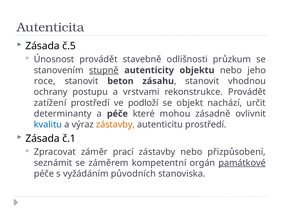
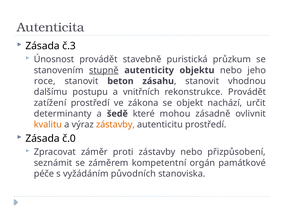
č.5: č.5 -> č.3 (69, 46)
odlišnosti: odlišnosti -> puristická (187, 59)
ochrany: ochrany -> dalšímu (51, 92)
vrstvami: vrstvami -> vnitřních (141, 92)
podloží: podloží -> zákona (143, 103)
a péče: péče -> šedě (117, 114)
kvalitu colour: blue -> orange (48, 125)
č.1: č.1 -> č.0 (69, 139)
prací: prací -> proti (123, 152)
památkové underline: present -> none (242, 163)
